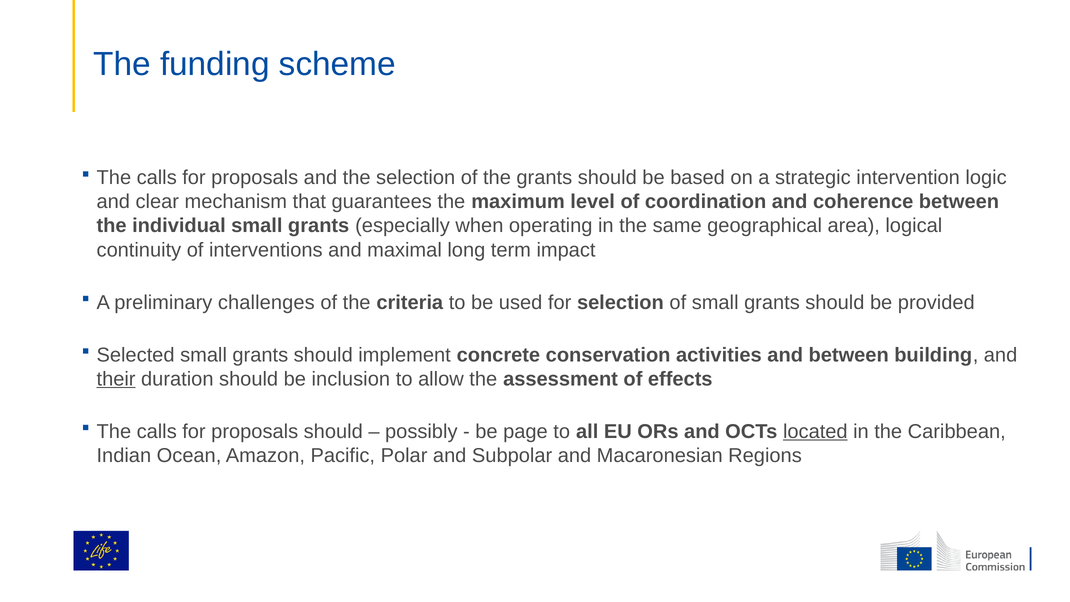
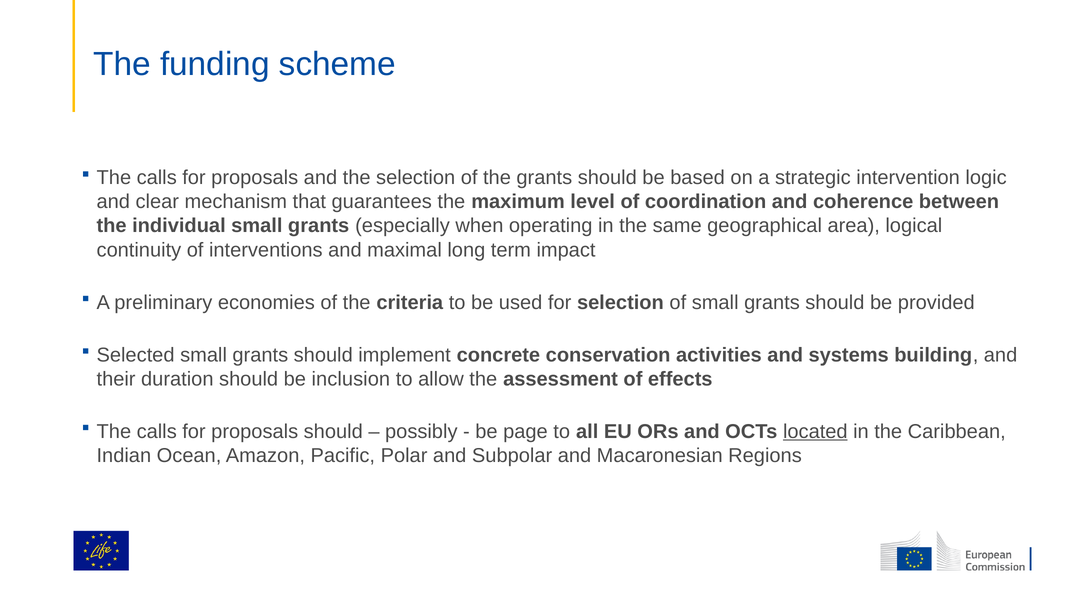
challenges: challenges -> economies (266, 302)
and between: between -> systems (849, 355)
their underline: present -> none (116, 379)
